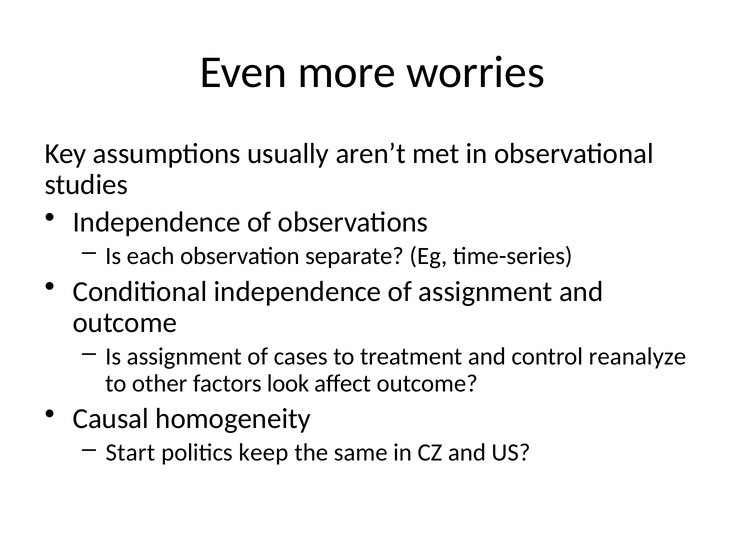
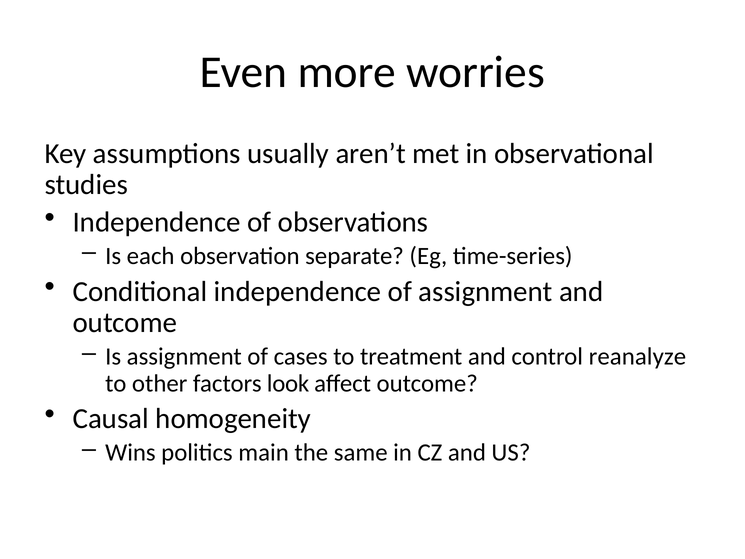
Start: Start -> Wins (130, 452)
keep: keep -> main (264, 452)
